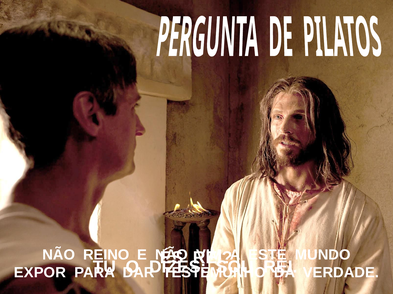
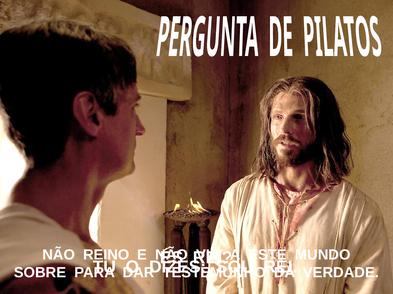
EXPOR: EXPOR -> SOBRE (40, 273)
